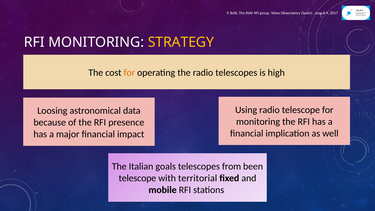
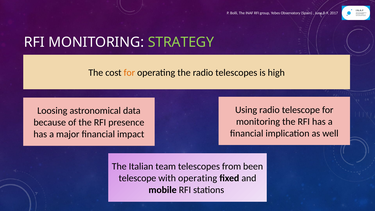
STRATEGY colour: yellow -> light green (181, 42)
goals: goals -> team (166, 166)
with territorial: territorial -> operating (198, 178)
